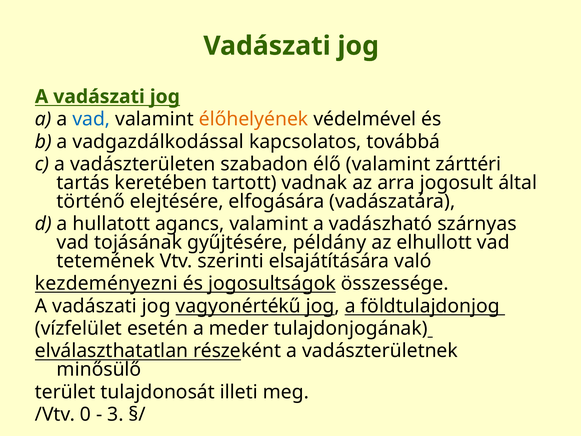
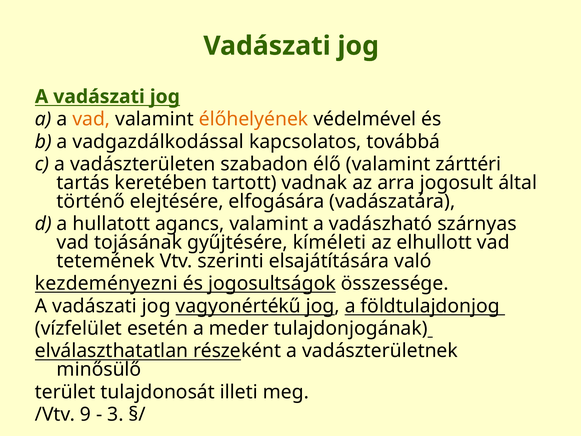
vad colour: blue -> orange (91, 119)
példány: példány -> kíméleti (330, 242)
0: 0 -> 9 (85, 414)
